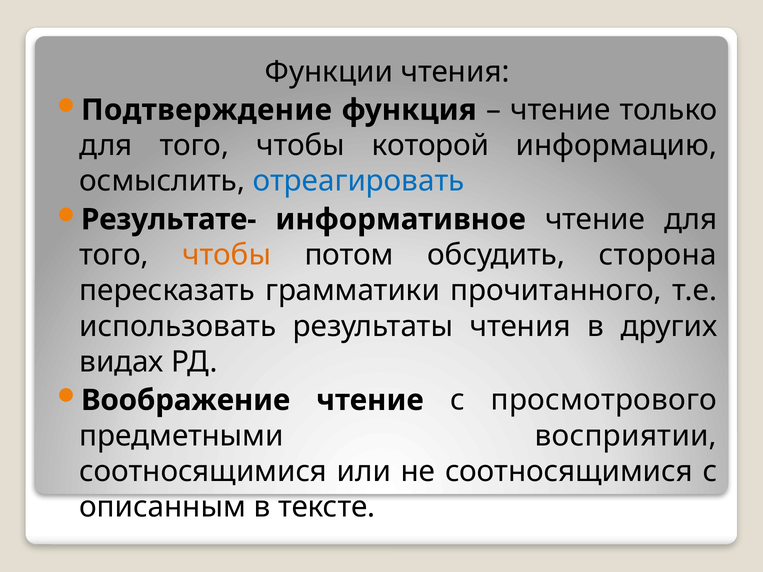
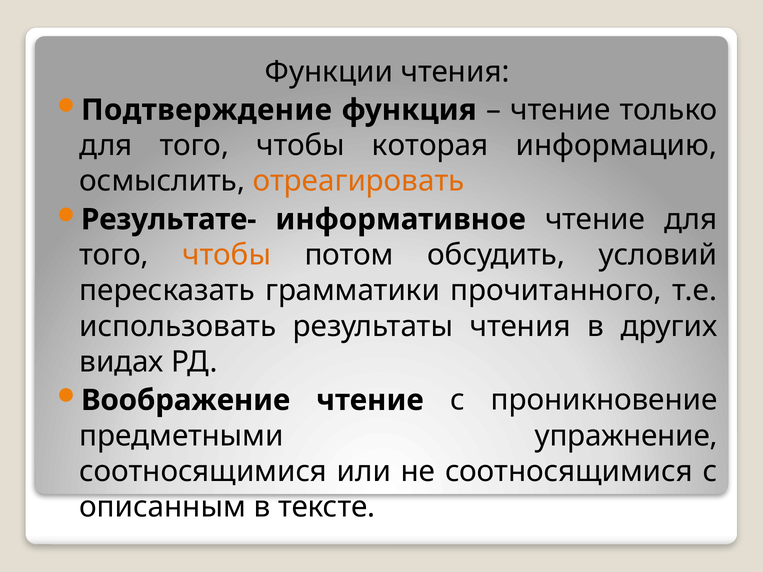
которой: которой -> которая (430, 146)
отреагировать colour: blue -> orange (359, 181)
сторона: сторона -> условий (658, 255)
просмотрового: просмотрового -> проникновение (604, 400)
восприятии: восприятии -> упражнение (626, 436)
